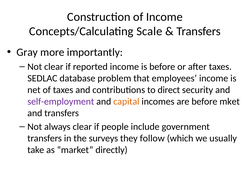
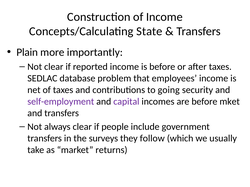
Scale: Scale -> State (149, 31)
Gray: Gray -> Plain (27, 52)
direct: direct -> going (169, 90)
capital colour: orange -> purple (126, 102)
directly: directly -> returns (111, 150)
